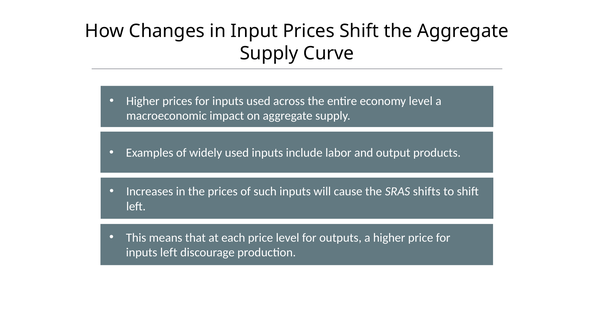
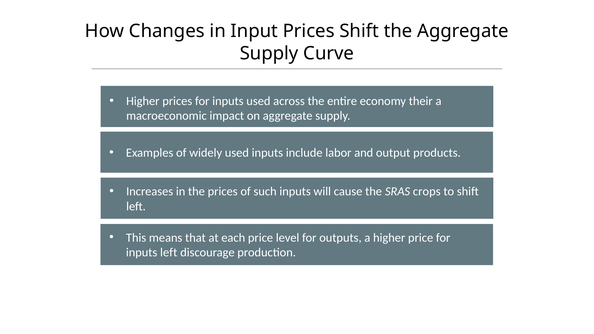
economy level: level -> their (421, 101)
shifts: shifts -> crops (427, 192)
